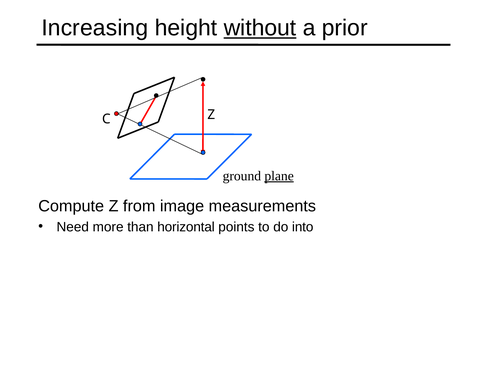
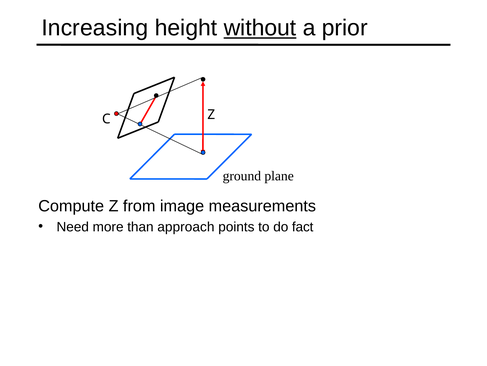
plane underline: present -> none (279, 176)
horizontal: horizontal -> approach (186, 226)
into: into -> fact (303, 226)
